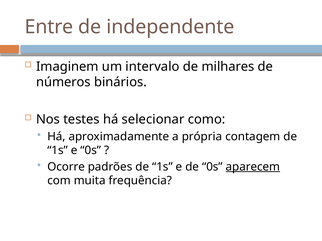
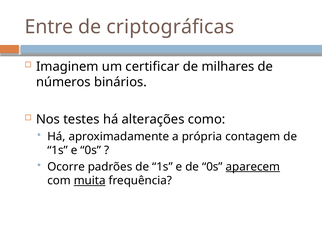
independente: independente -> criptográficas (170, 27)
intervalo: intervalo -> certificar (152, 67)
selecionar: selecionar -> alterações (153, 120)
muita underline: none -> present (90, 181)
